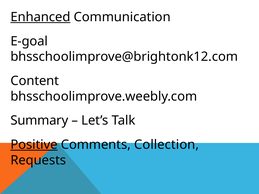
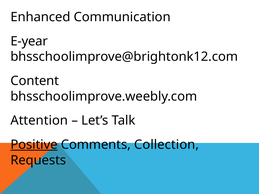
Enhanced underline: present -> none (40, 17)
E-goal: E-goal -> E-year (29, 41)
Summary: Summary -> Attention (39, 121)
